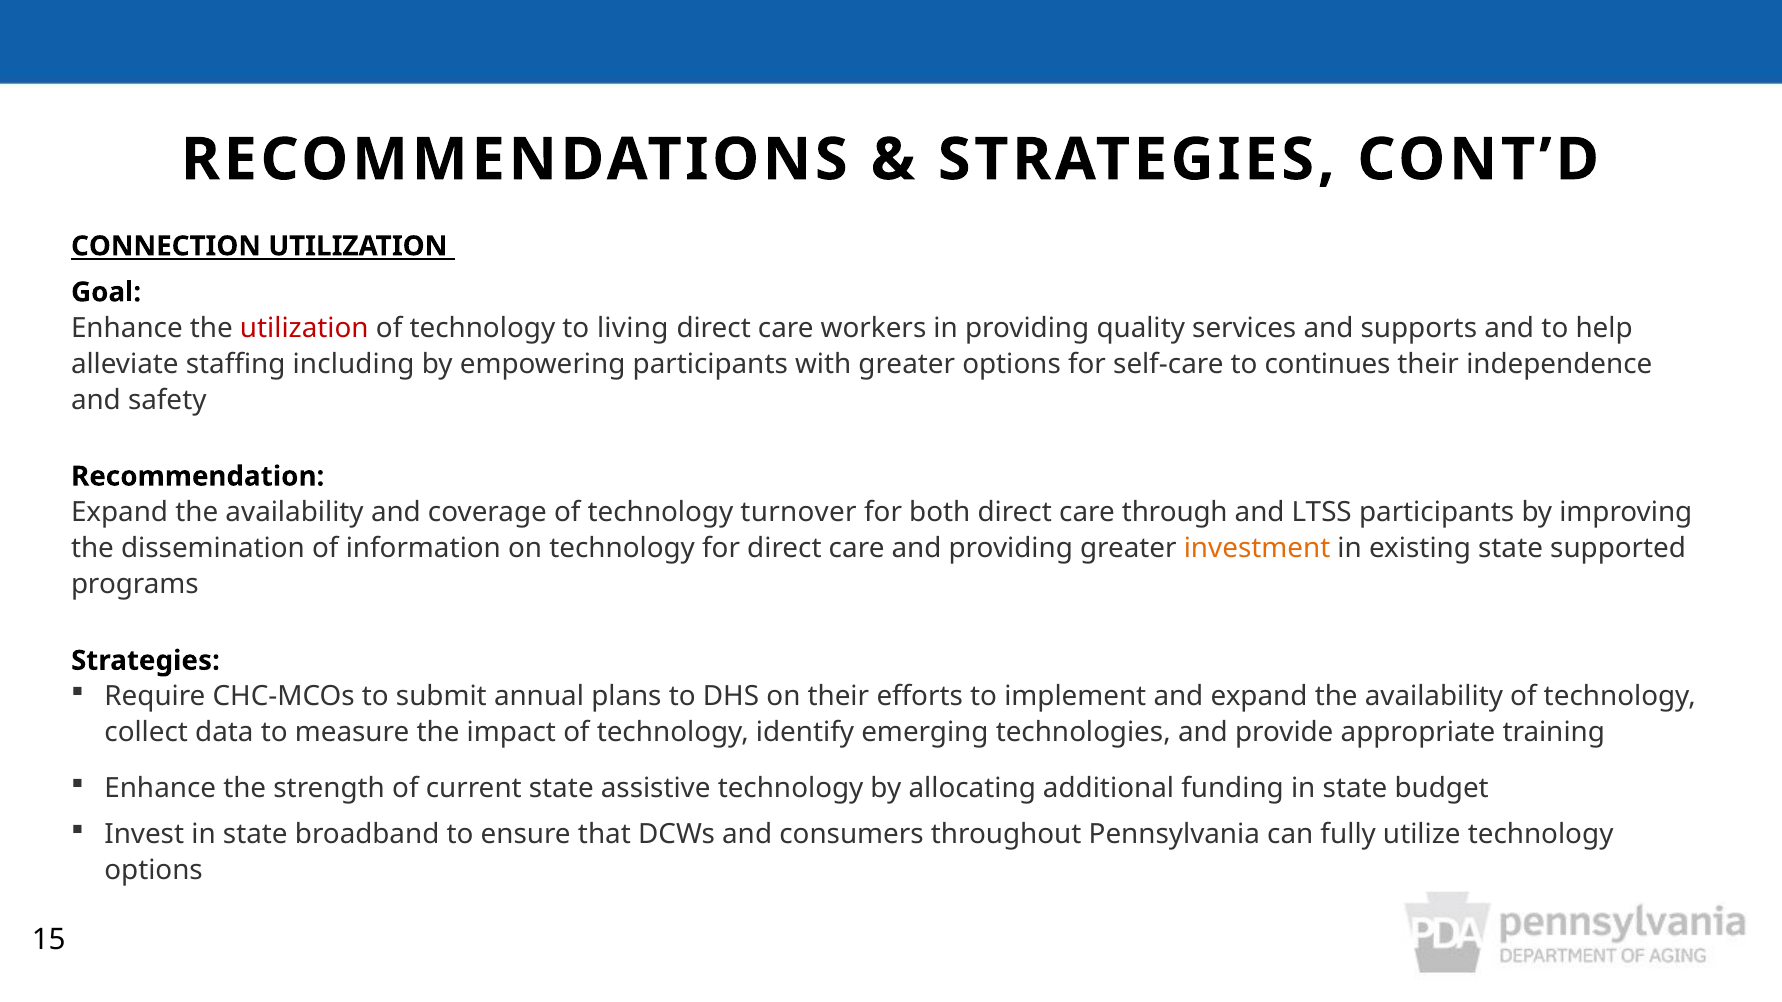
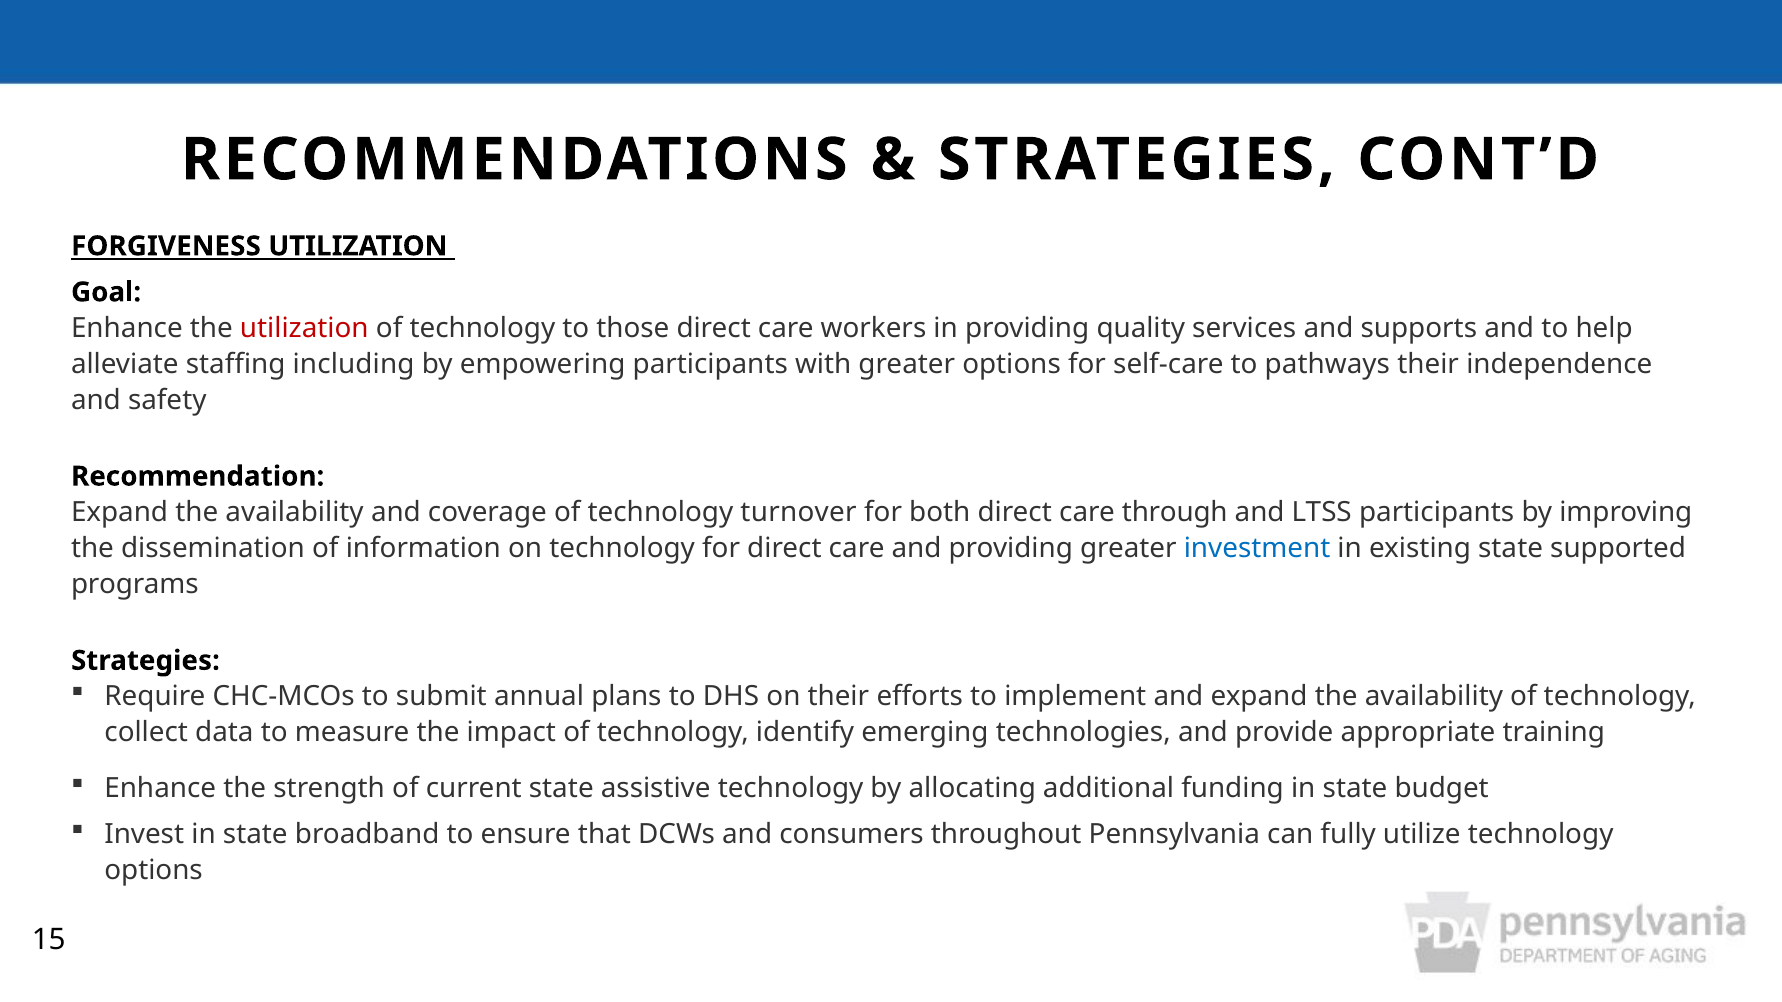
CONNECTION: CONNECTION -> FORGIVENESS (166, 246)
living: living -> those (633, 328)
continues: continues -> pathways (1327, 364)
investment colour: orange -> blue (1257, 549)
